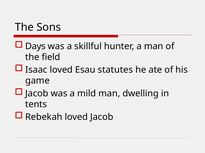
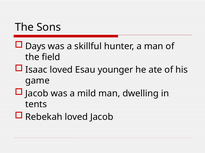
statutes: statutes -> younger (115, 70)
